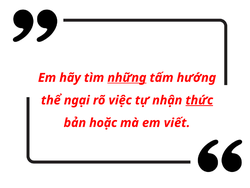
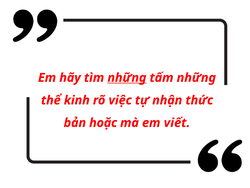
tấm hướng: hướng -> những (196, 78)
ngại: ngại -> kinh (77, 100)
thức underline: present -> none (199, 100)
